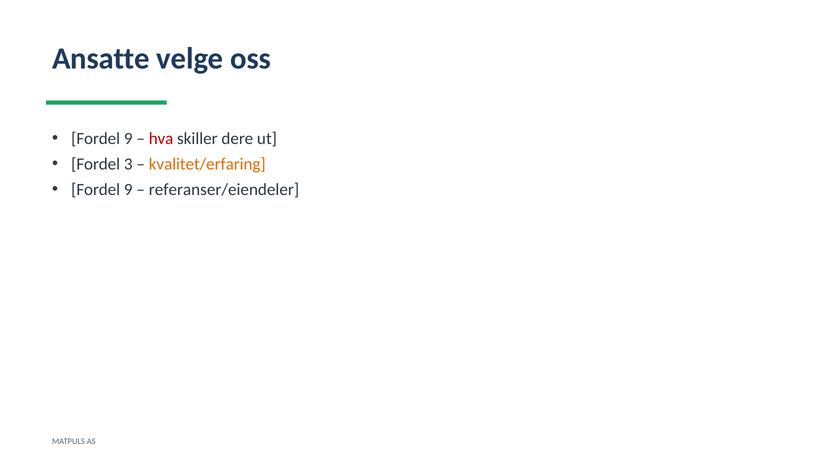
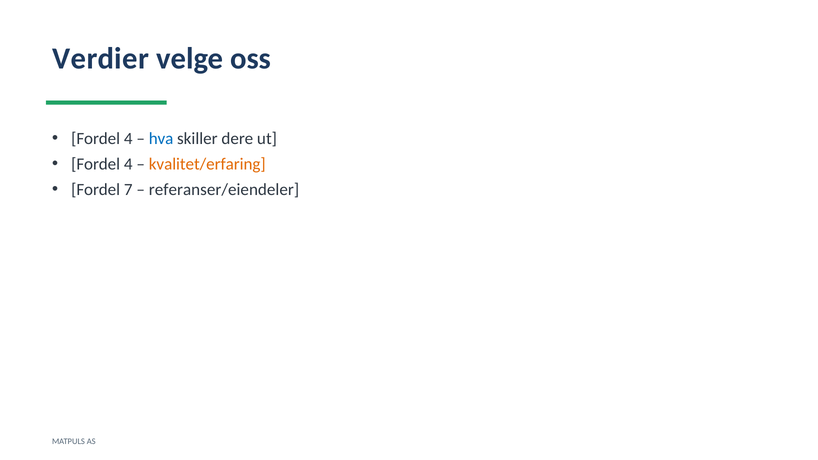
Ansatte: Ansatte -> Verdier (101, 58)
9: 9 -> 4 (128, 139)
hva colour: red -> blue (161, 139)
3: 3 -> 4 (128, 164)
9: 9 -> 7 (128, 190)
